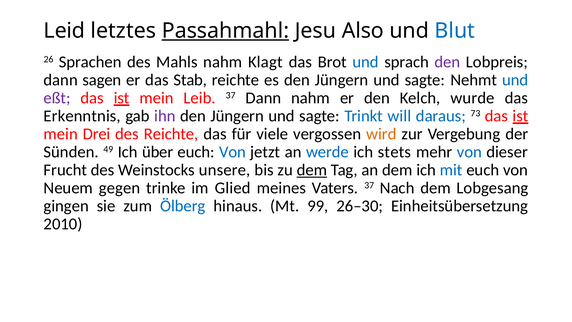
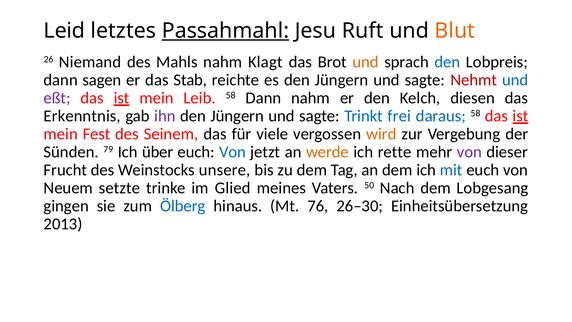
Also: Also -> Ruft (363, 31)
Blut colour: blue -> orange (455, 31)
Sprachen: Sprachen -> Niemand (90, 62)
und colour: blue -> orange (366, 62)
den colour: purple -> blue (447, 62)
Nehmt colour: black -> red (474, 80)
Leib 37: 37 -> 58 (231, 95)
wurde: wurde -> diesen (473, 98)
will: will -> frei (399, 116)
daraus 73: 73 -> 58 (475, 113)
Drei: Drei -> Fest (97, 134)
des Reichte: Reichte -> Seinem (171, 134)
49: 49 -> 79 (108, 149)
werde colour: blue -> orange (328, 152)
stets: stets -> rette (395, 152)
von colour: blue -> purple (469, 152)
dem underline: present -> none (312, 170)
gegen: gegen -> setzte (120, 188)
Vaters 37: 37 -> 50 (369, 185)
99: 99 -> 76 (318, 206)
2010: 2010 -> 2013 (63, 224)
